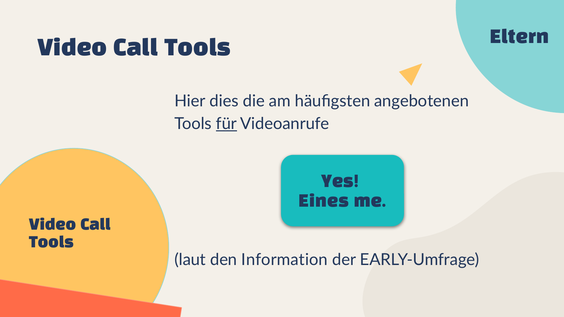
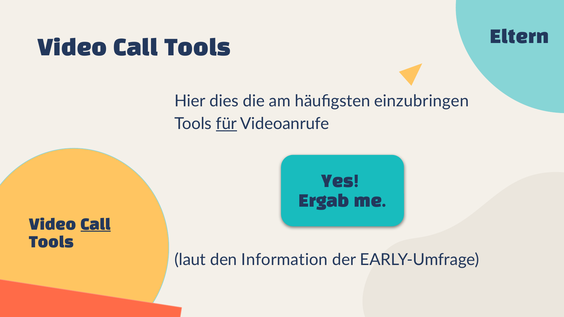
angebotenen: angebotenen -> einzubringen (421, 101)
Eines: Eines -> Ergab (324, 202)
Call underline: none -> present (96, 225)
